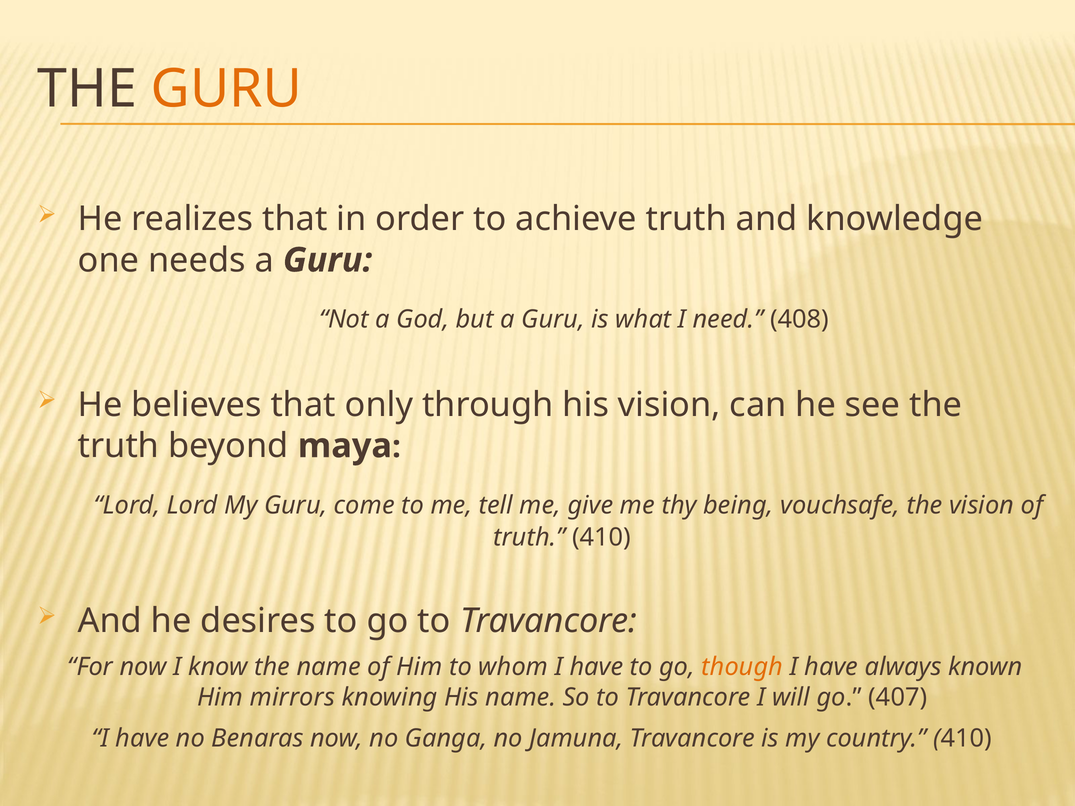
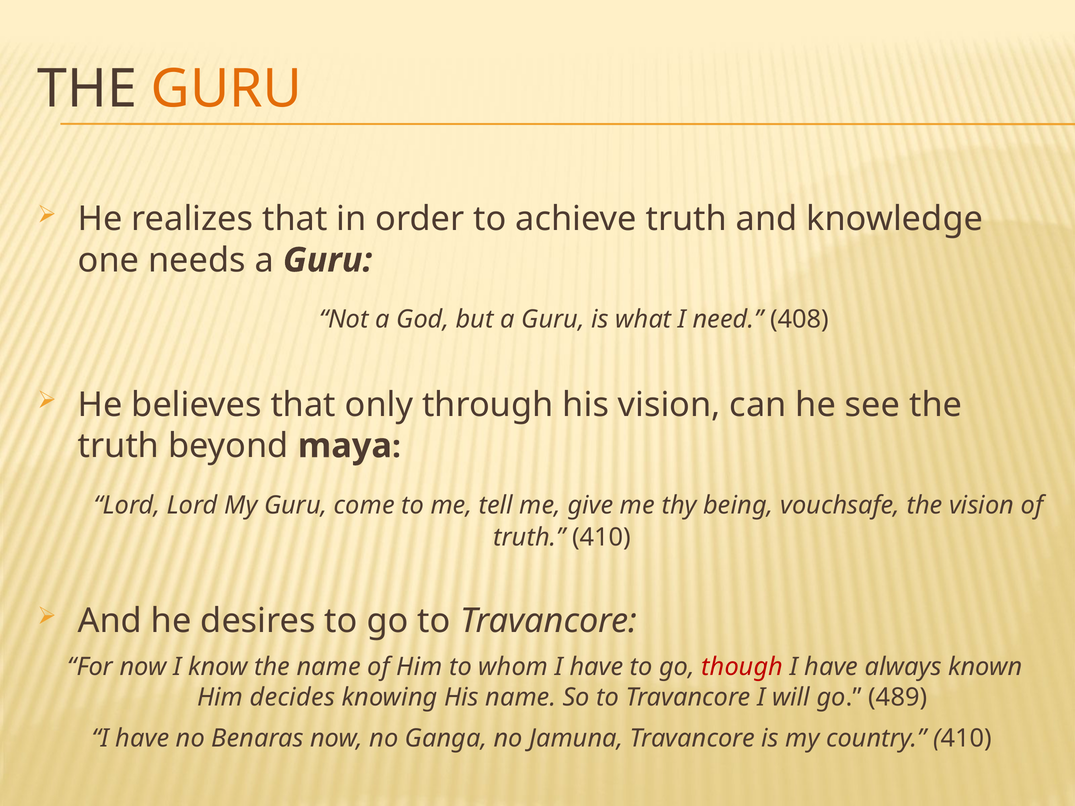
though colour: orange -> red (742, 667)
mirrors: mirrors -> decides (292, 697)
407: 407 -> 489 (898, 697)
